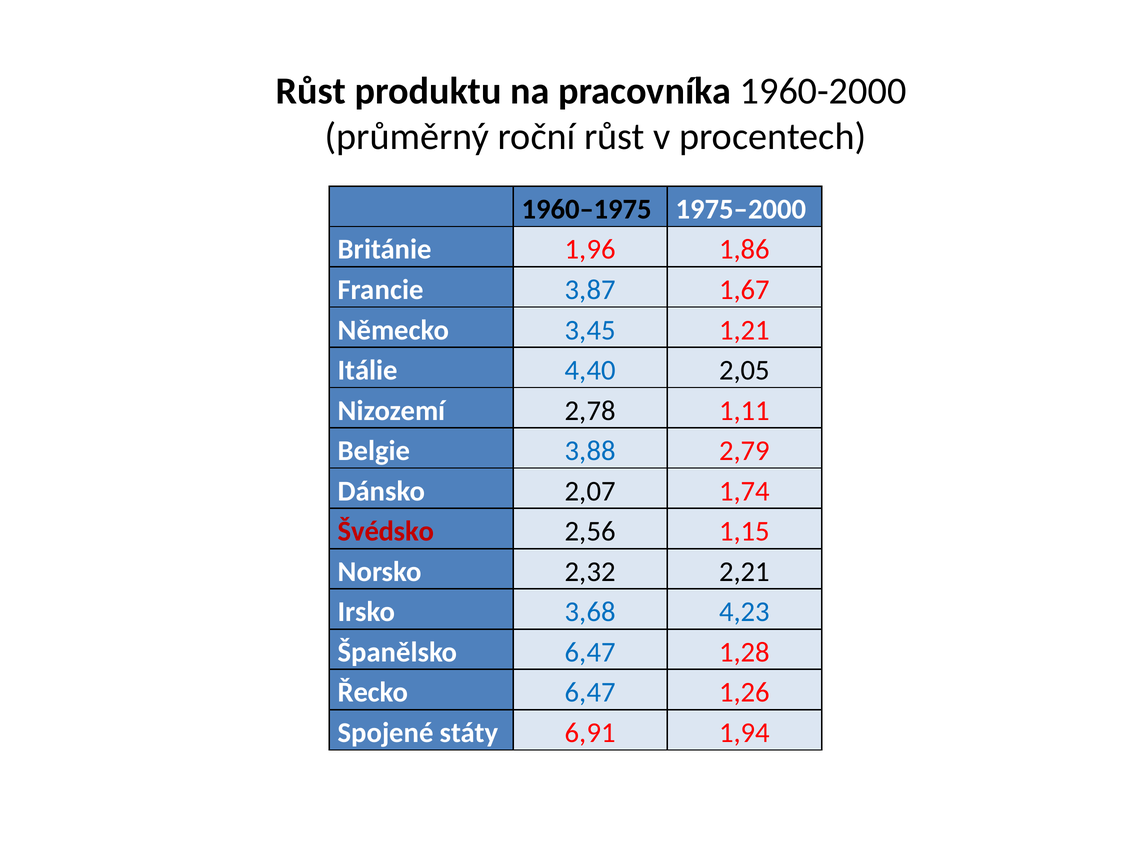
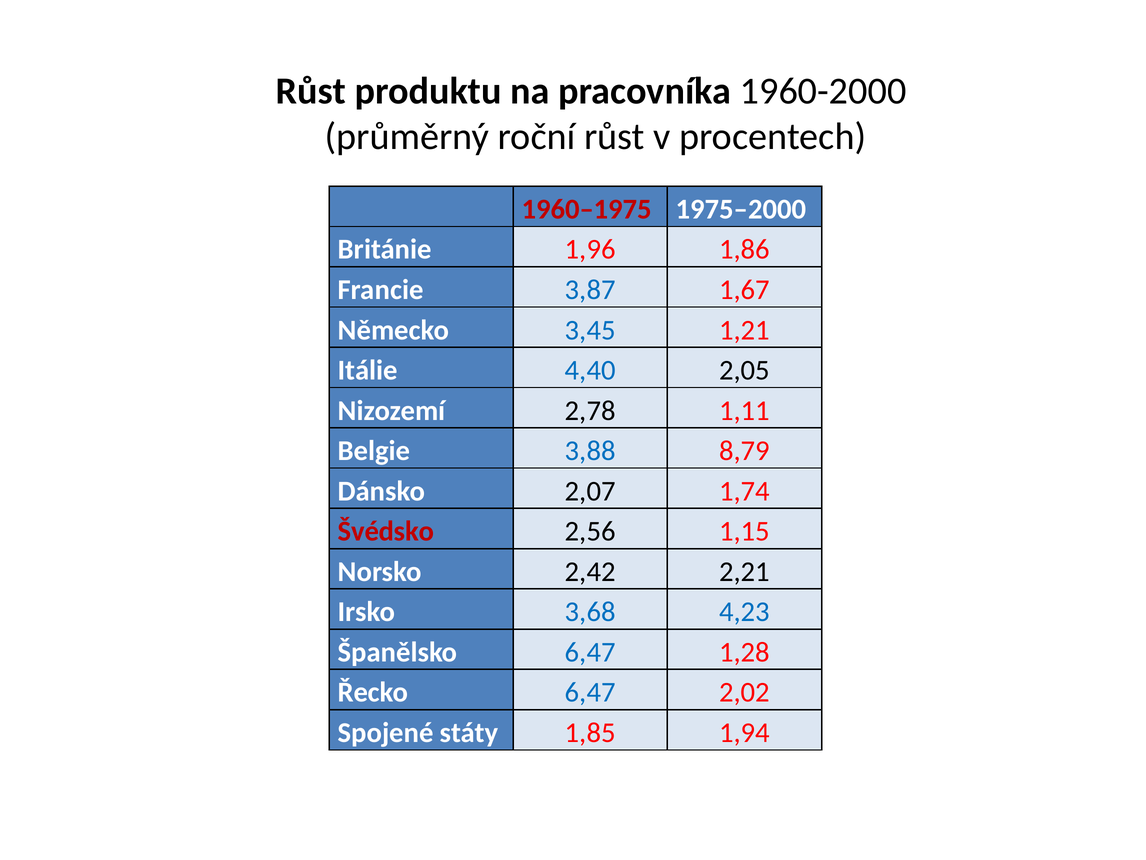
1960–1975 colour: black -> red (587, 209)
2,79: 2,79 -> 8,79 (745, 451)
2,32: 2,32 -> 2,42 (590, 571)
1,26: 1,26 -> 2,02 (745, 692)
6,91: 6,91 -> 1,85 (590, 732)
